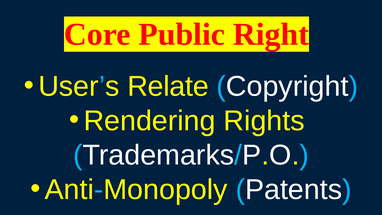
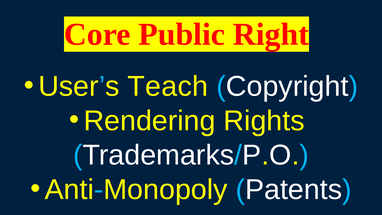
Relate: Relate -> Teach (168, 86)
